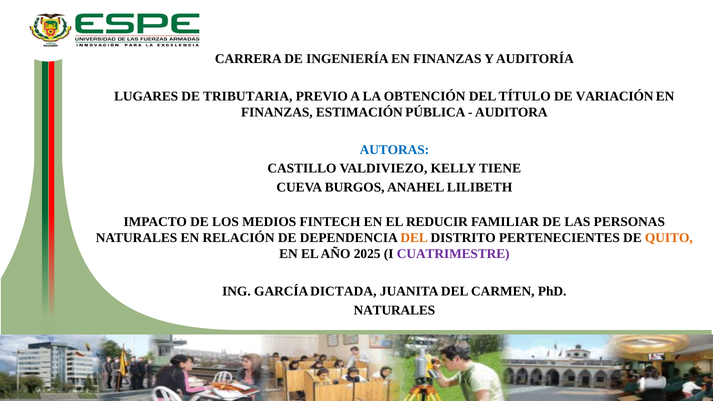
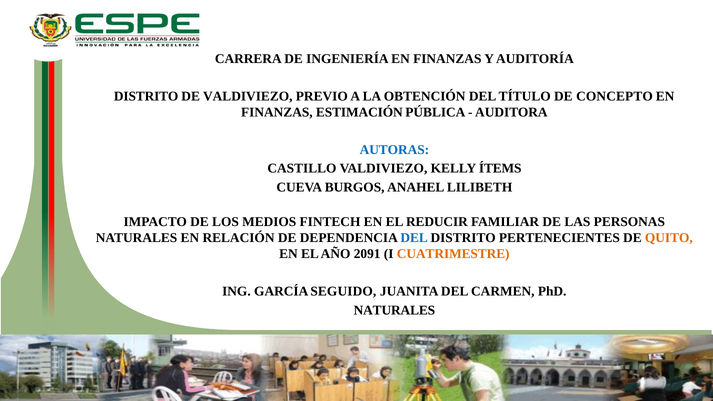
LUGARES: LUGARES -> DISTRITO (146, 96)
DE TRIBUTARIA: TRIBUTARIA -> VALDIVIEZO (248, 96)
VARIACIÓN: VARIACIÓN -> CONCEPTO (615, 96)
TIENE: TIENE -> ÍTEMS (500, 168)
DEL colour: orange -> blue (414, 238)
2025: 2025 -> 2091 (367, 254)
CUATRIMESTRE colour: purple -> orange (453, 254)
DICTADA: DICTADA -> SEGUIDO (343, 291)
